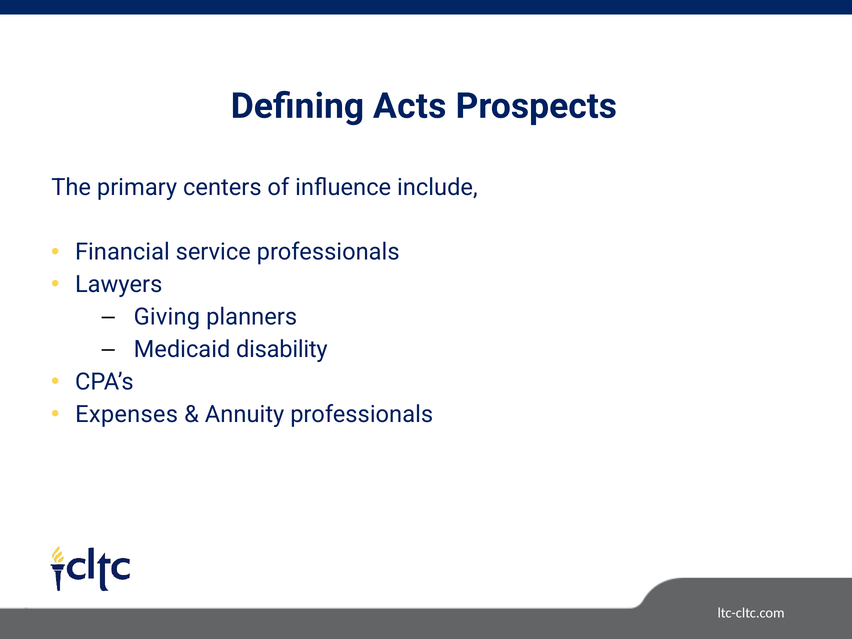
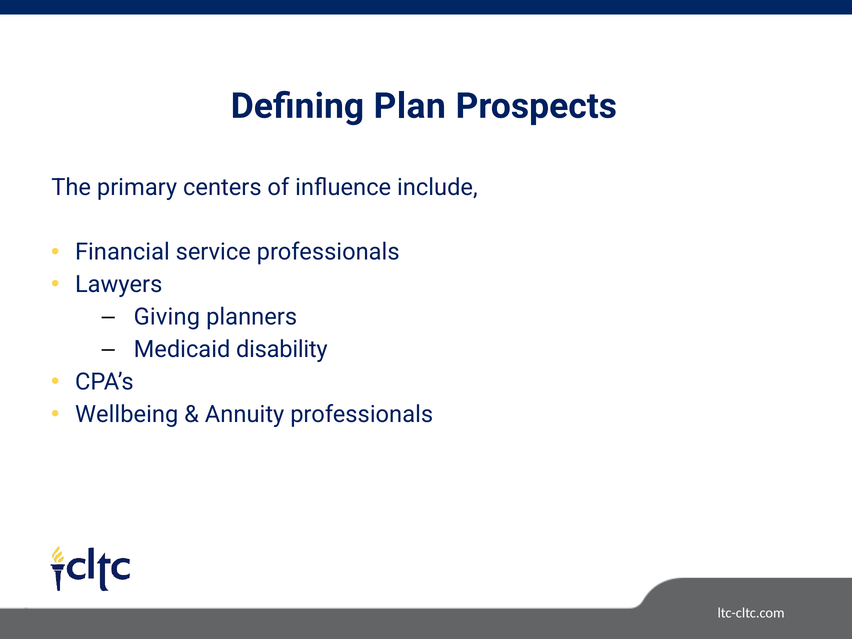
Acts: Acts -> Plan (410, 106)
Expenses: Expenses -> Wellbeing (127, 414)
